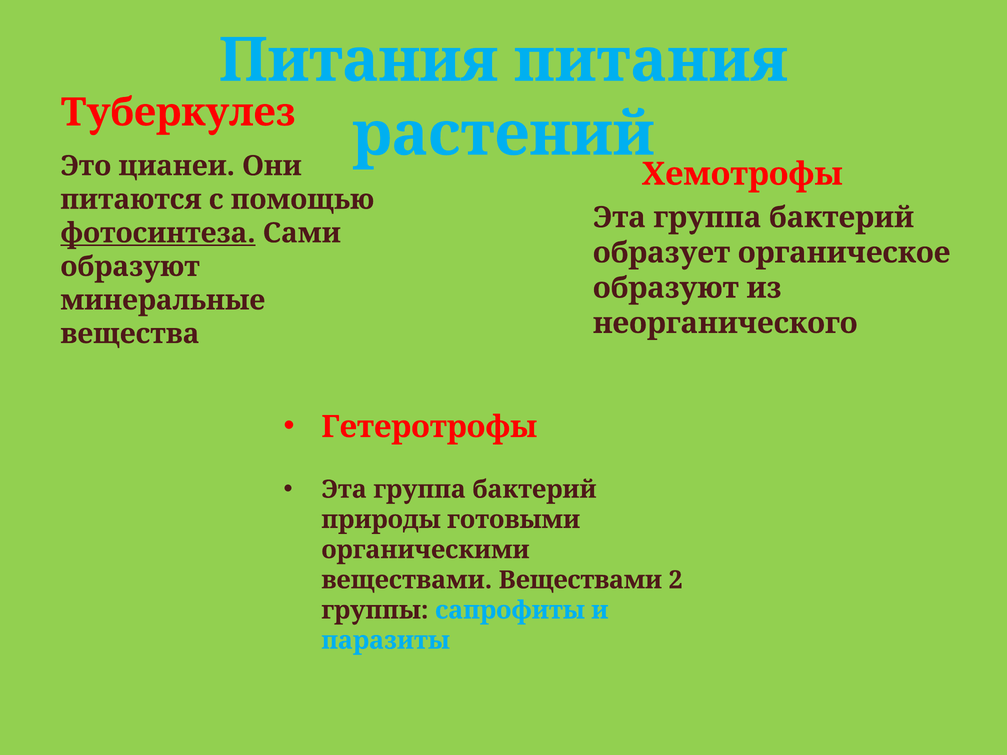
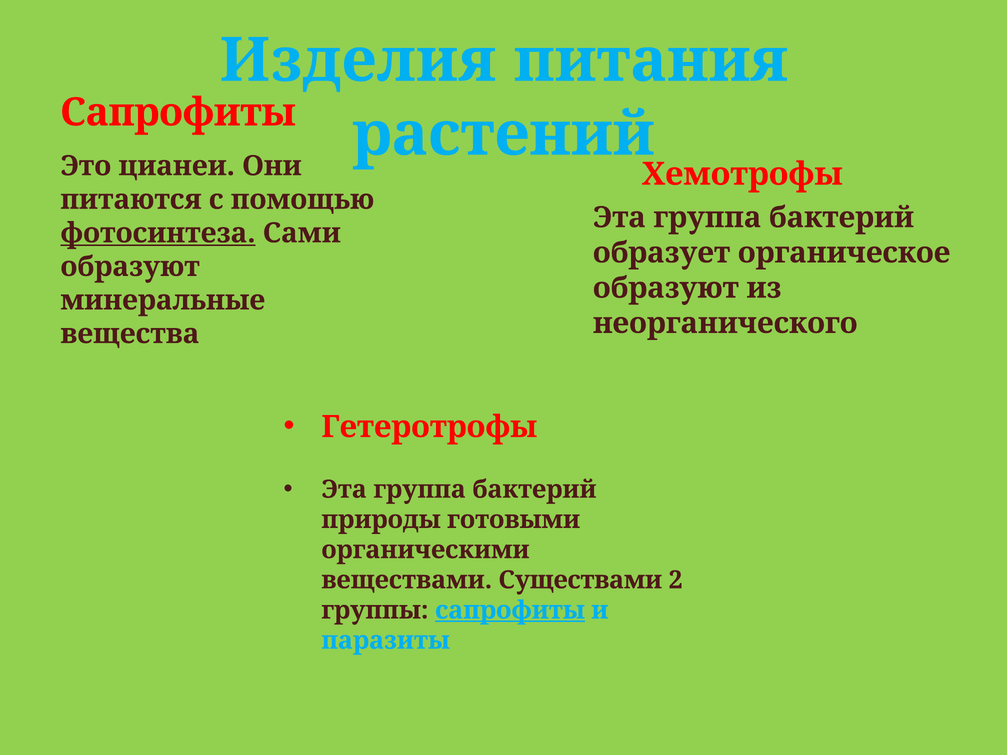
Питания: Питания -> Изделия (358, 61)
Туберкулез: Туберкулез -> Сапрофиты (178, 113)
веществами Веществами: Веществами -> Существами (580, 580)
сапрофиты underline: none -> present (510, 610)
